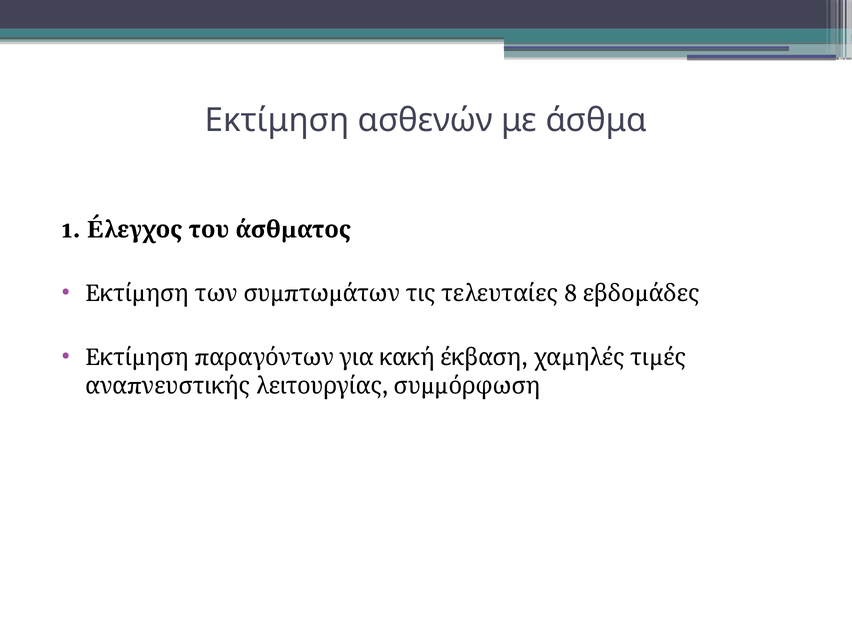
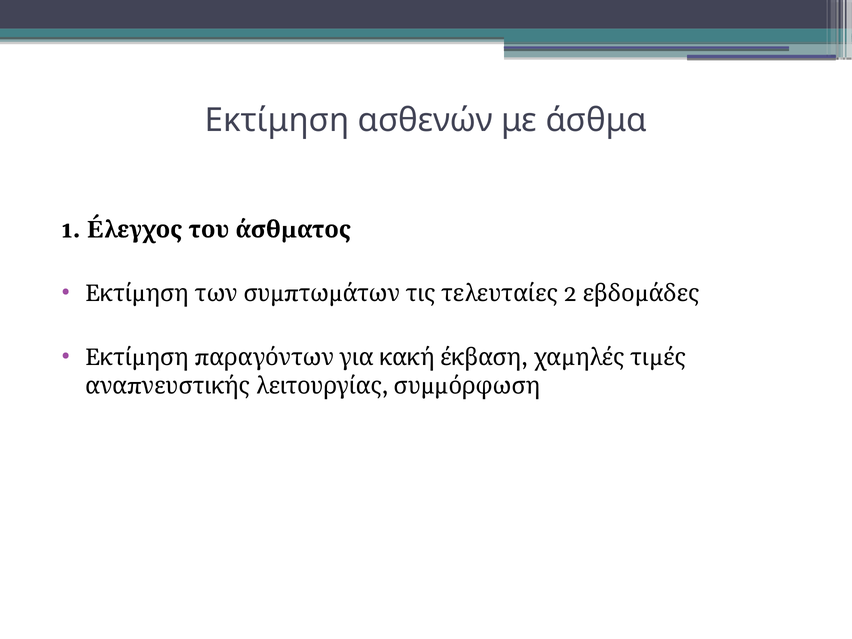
8: 8 -> 2 (571, 294)
